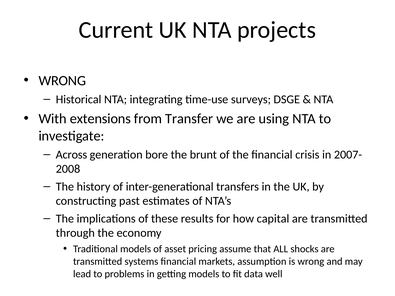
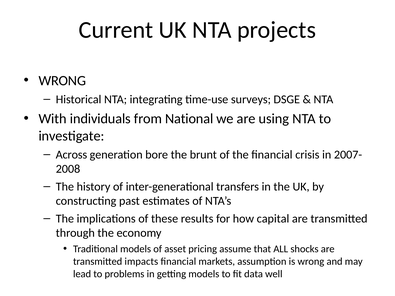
extensions: extensions -> individuals (100, 119)
Transfer: Transfer -> National (189, 119)
systems: systems -> impacts (141, 262)
